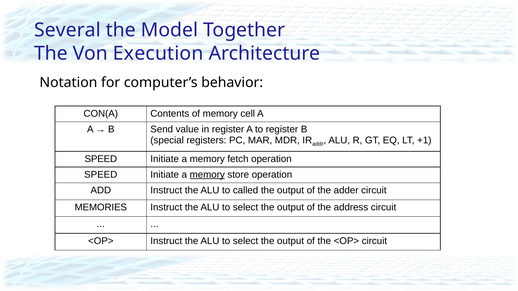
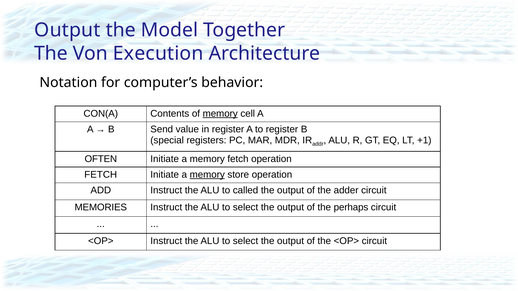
Several: Several -> Output (67, 30)
memory underline: none -> present (220, 114)
SPEED: SPEED -> OFTEN (101, 159)
SPEED: SPEED -> FETCH (101, 175)
address: address -> perhaps (351, 208)
